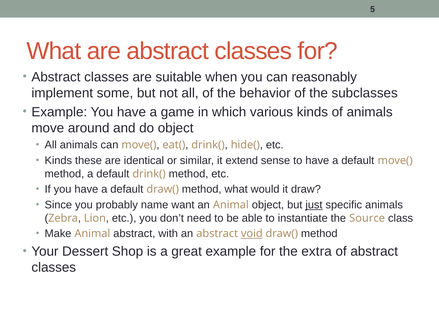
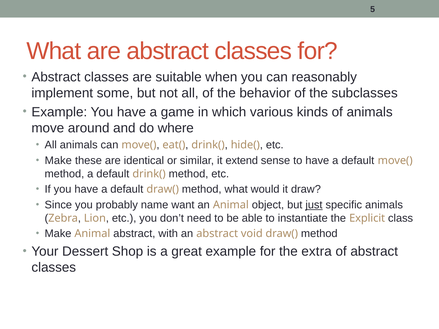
do object: object -> where (176, 128)
Kinds: Kinds -> Make (58, 161)
Source: Source -> Explicit (367, 218)
void underline: present -> none (252, 234)
